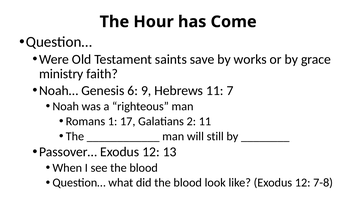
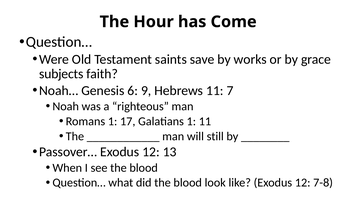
ministry: ministry -> subjects (61, 74)
Galatians 2: 2 -> 1 (191, 121)
